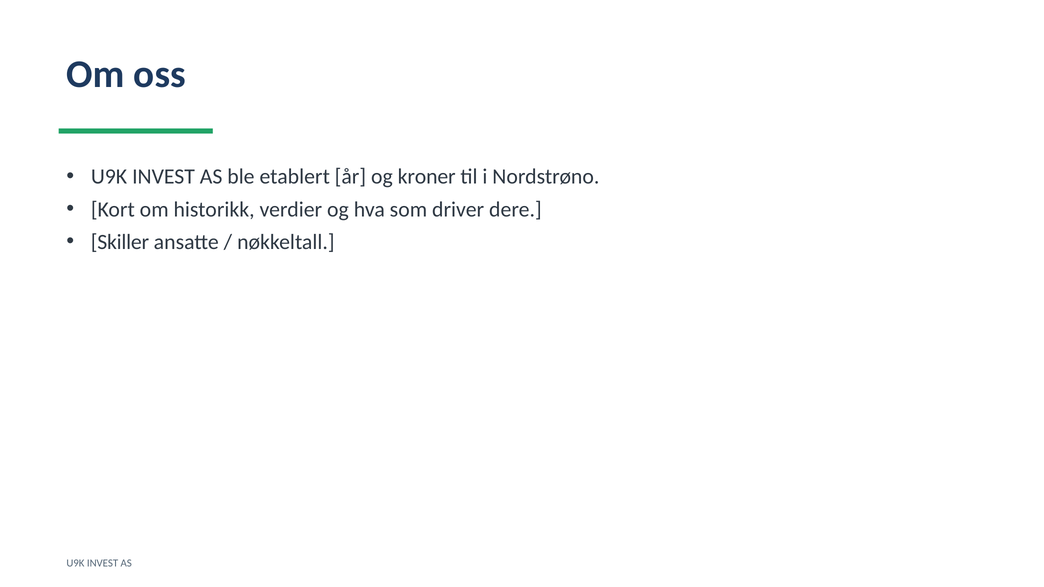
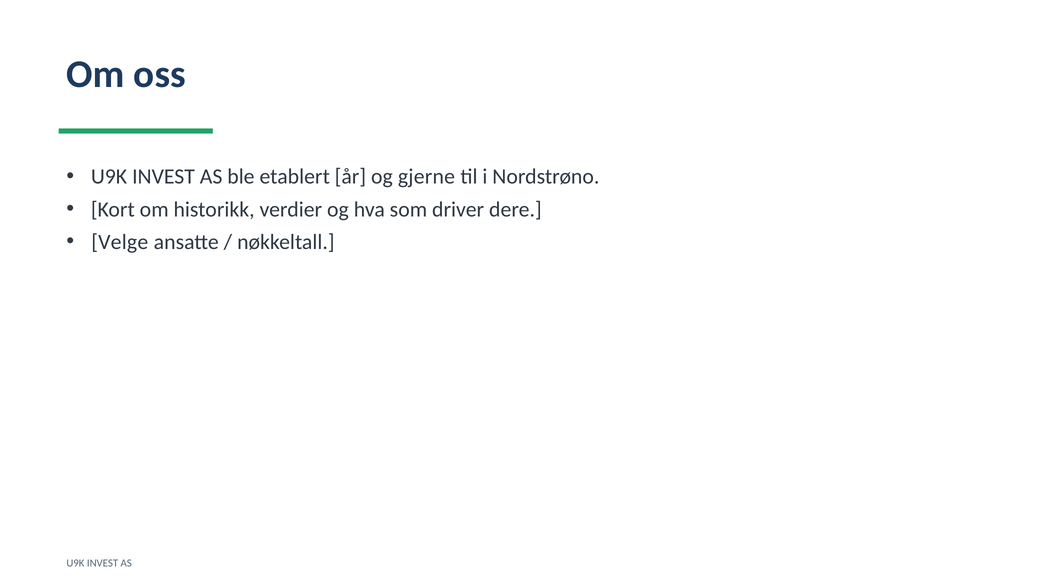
kroner: kroner -> gjerne (426, 177)
Skiller: Skiller -> Velge (120, 242)
